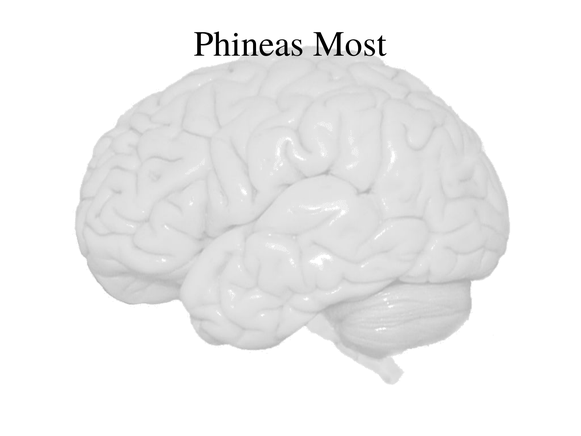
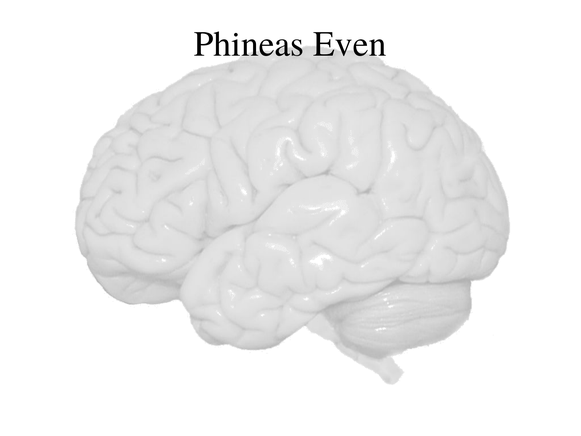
Phineas Most: Most -> Even (350, 44)
